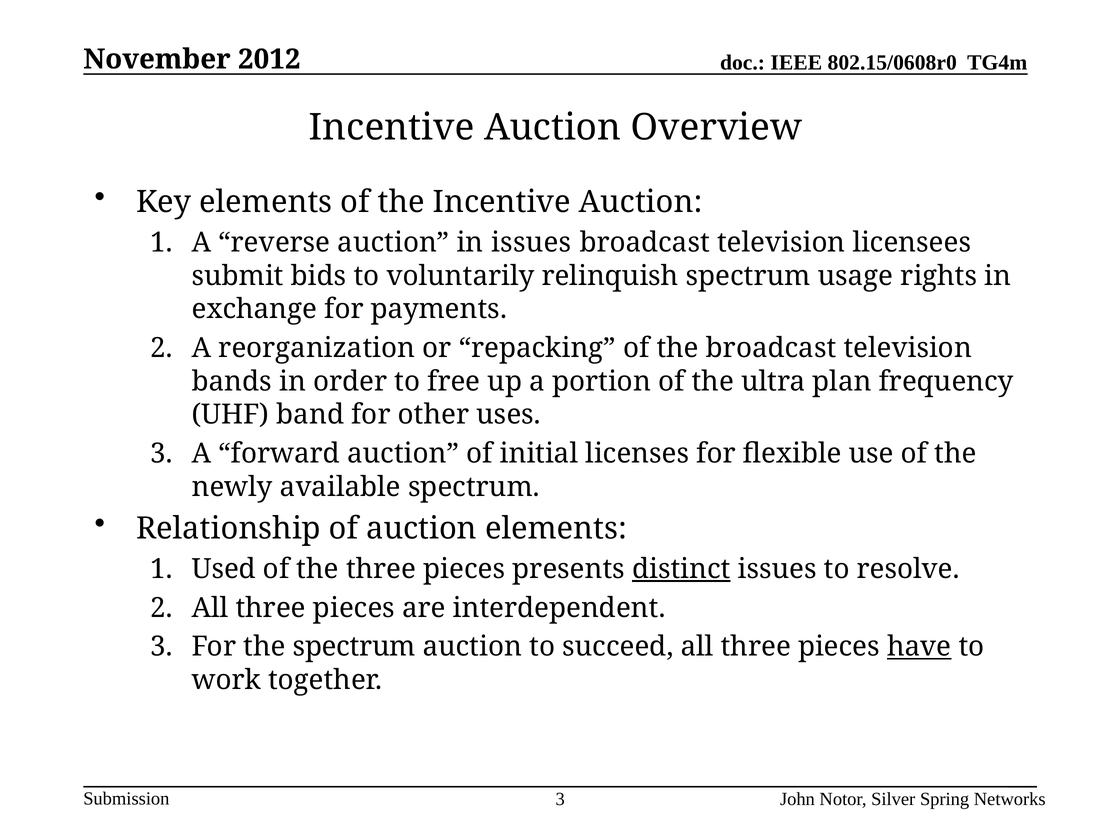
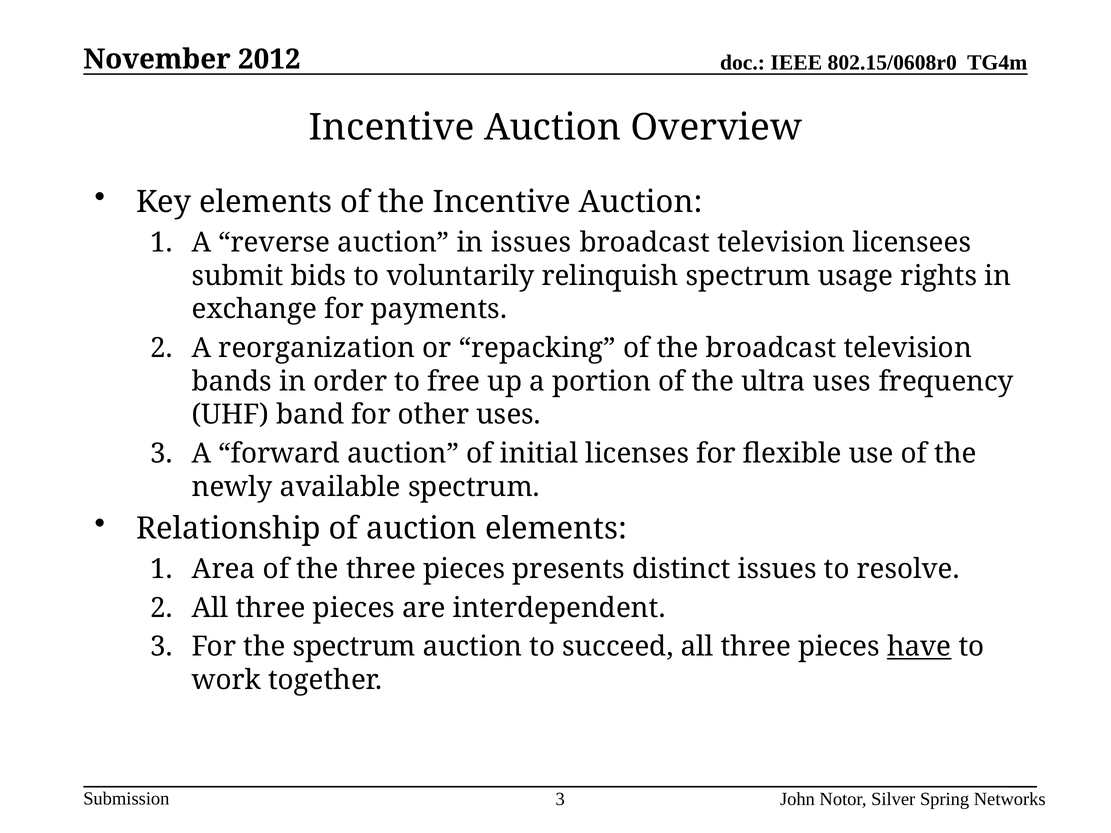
ultra plan: plan -> uses (842, 382)
Used: Used -> Area (224, 569)
distinct underline: present -> none (681, 569)
